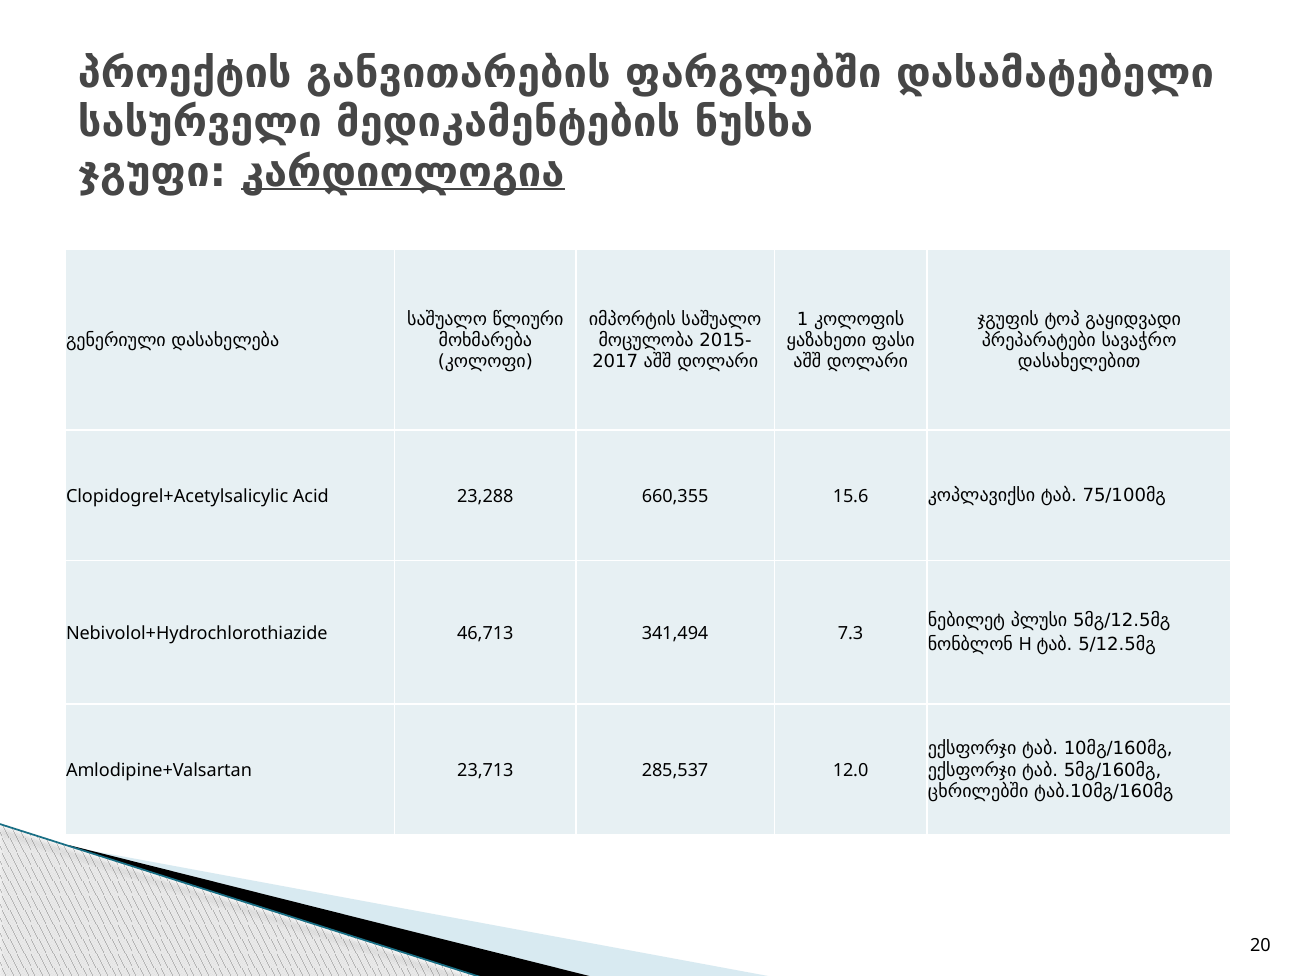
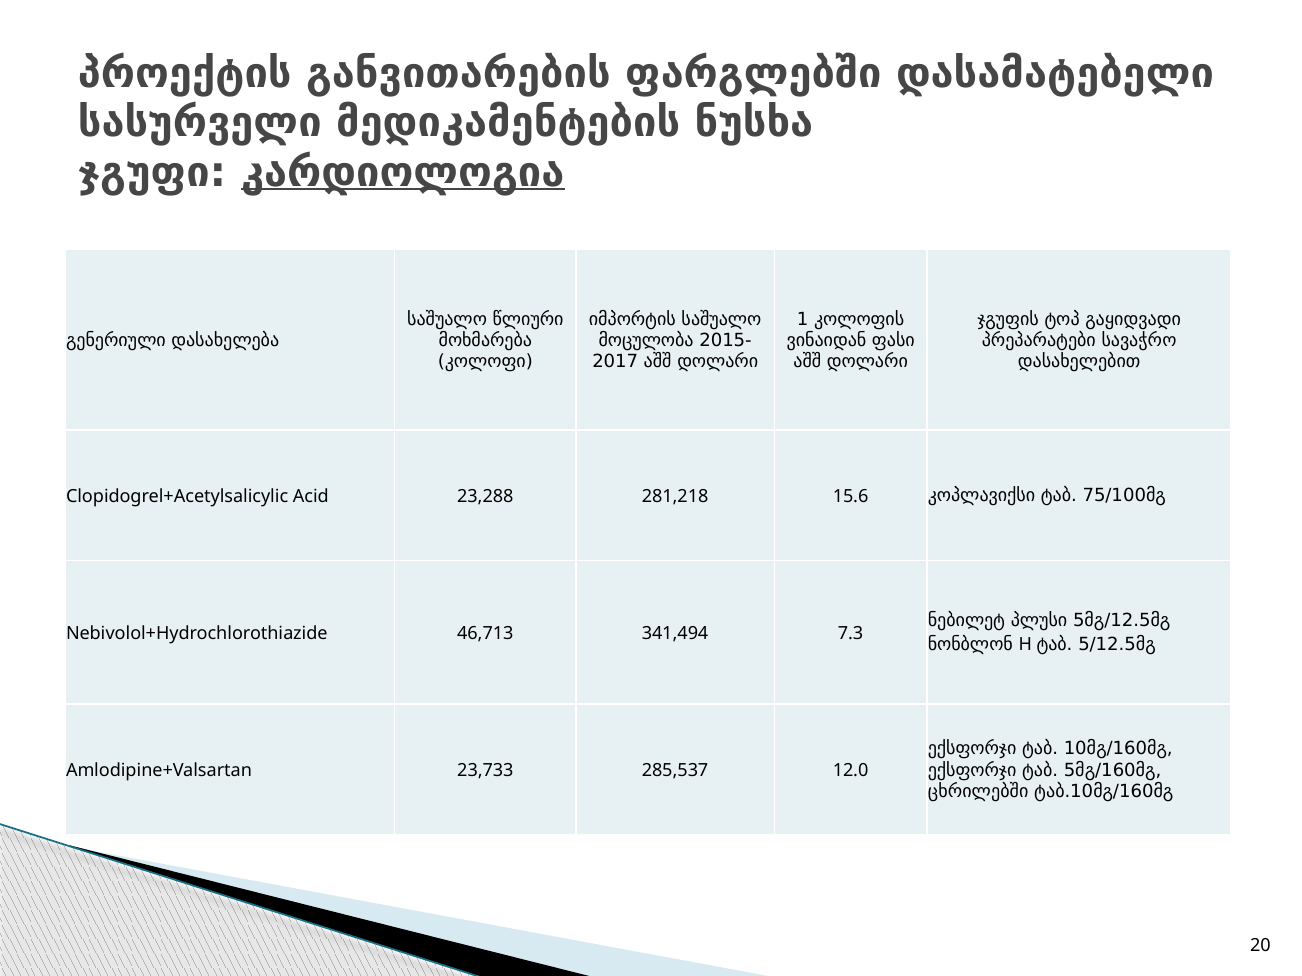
ყაზახეთი: ყაზახეთი -> ვინაიდან (826, 340)
660,355: 660,355 -> 281,218 (675, 497)
23,713: 23,713 -> 23,733 (485, 771)
